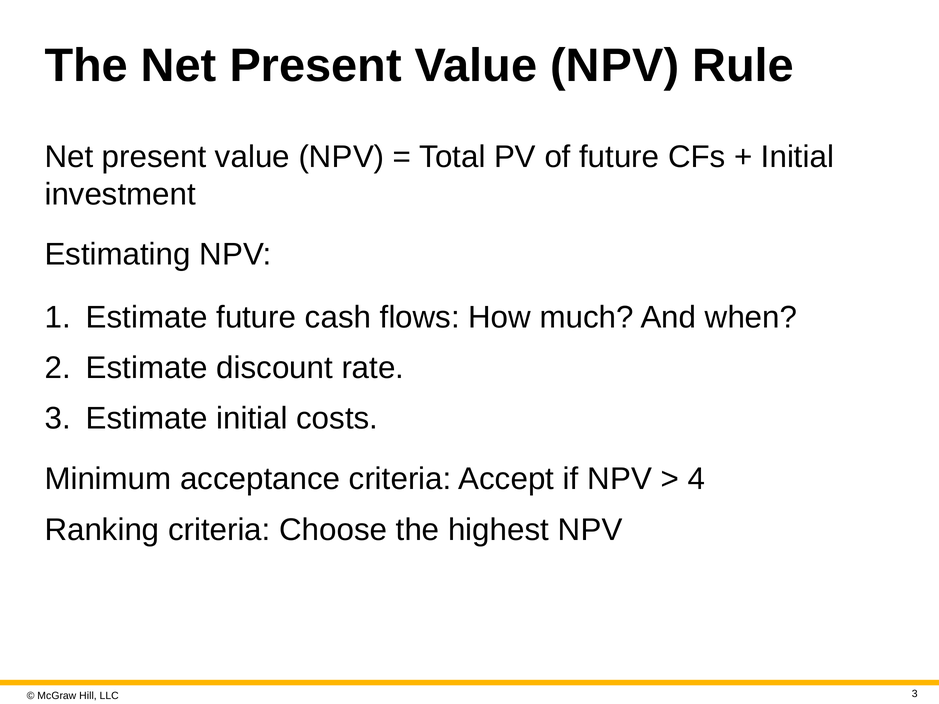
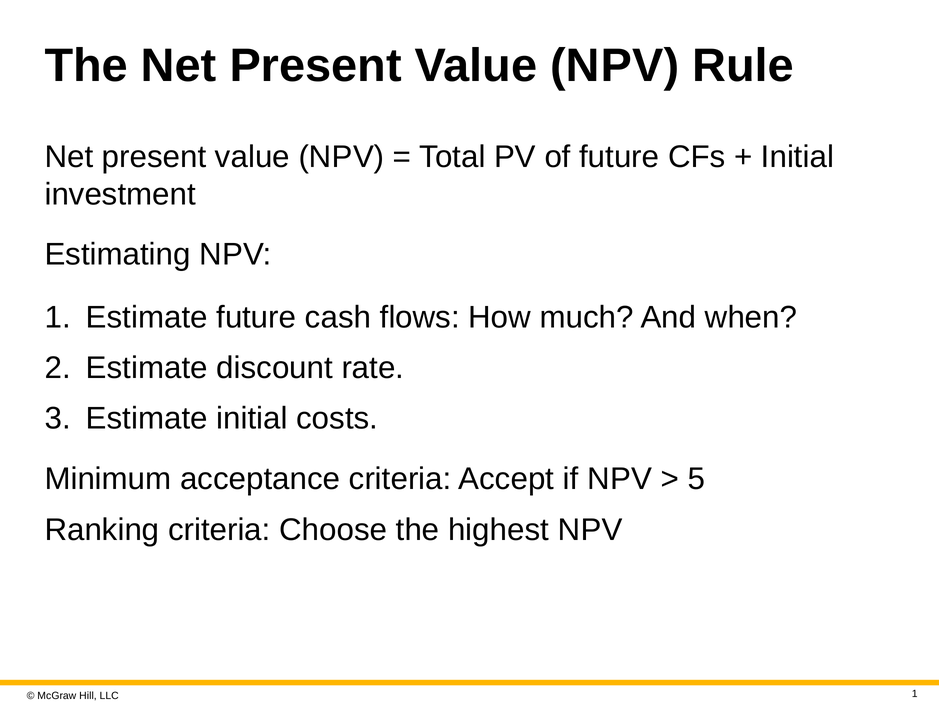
4: 4 -> 5 (696, 479)
3: 3 -> 1 (915, 694)
